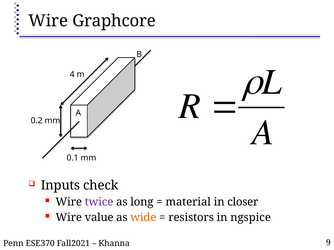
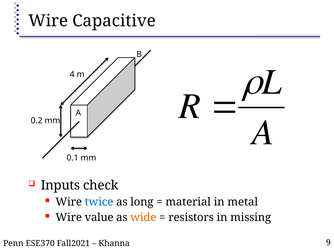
Graphcore: Graphcore -> Capacitive (114, 21)
twice colour: purple -> blue (99, 202)
closer: closer -> metal (243, 202)
ngspice: ngspice -> missing (251, 218)
